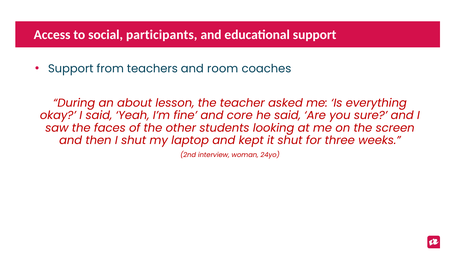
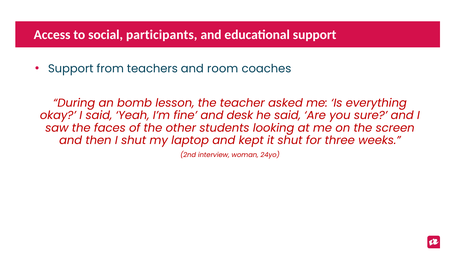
about: about -> bomb (135, 103)
core: core -> desk (240, 115)
